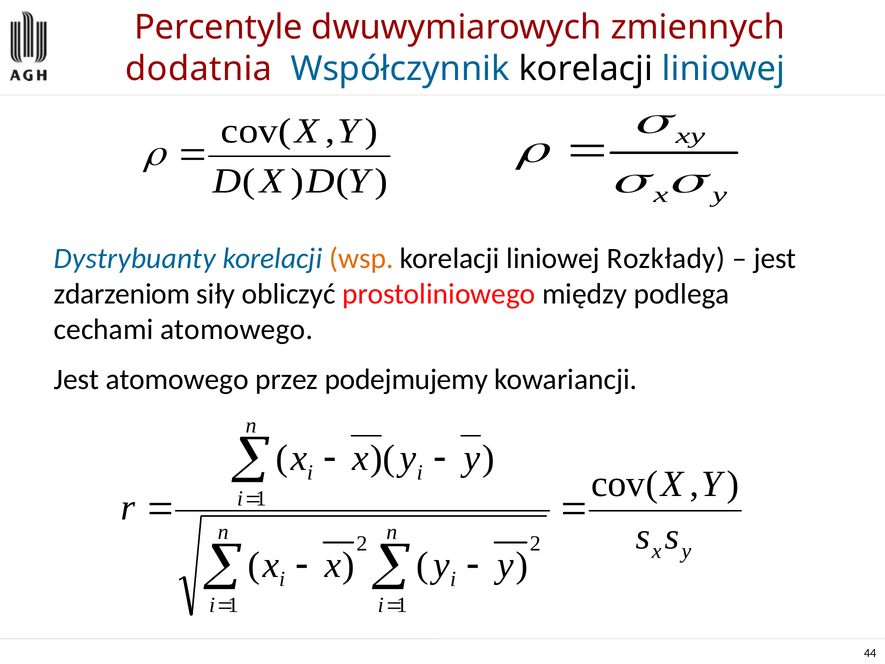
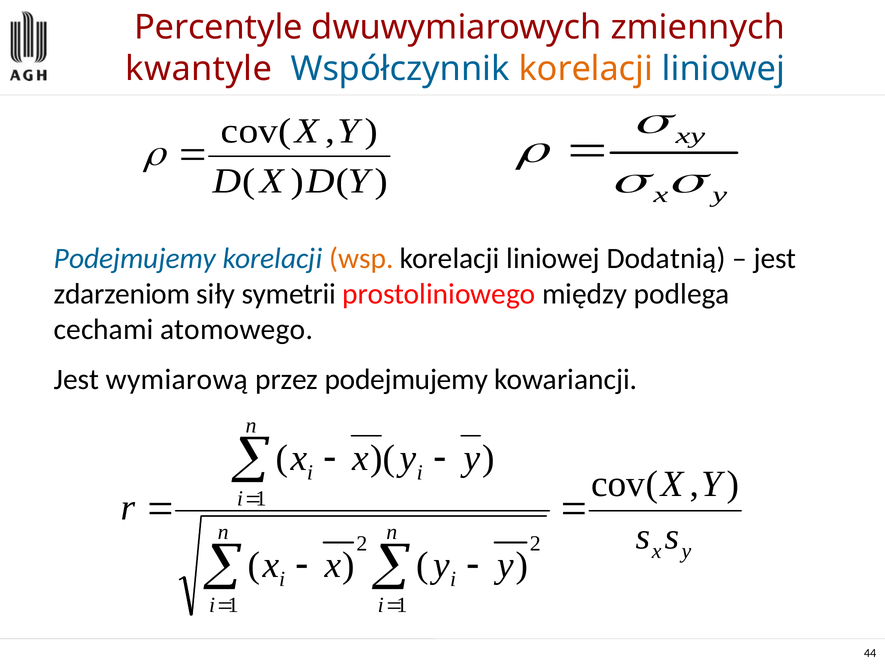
dodatnia: dodatnia -> kwantyle (199, 69)
korelacji colour: black -> orange (586, 69)
Dystrybuanty: Dystrybuanty -> Podejmujemy (135, 258)
Rozkłady: Rozkłady -> Dodatnią (666, 258)
obliczyć: obliczyć -> symetrii (289, 294)
Jest atomowego: atomowego -> wymiarową (177, 379)
